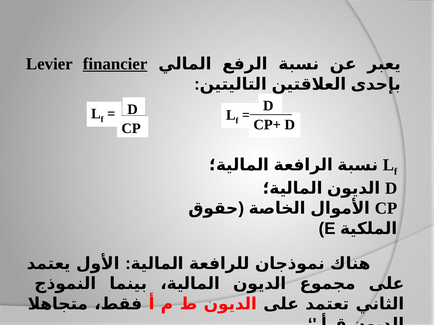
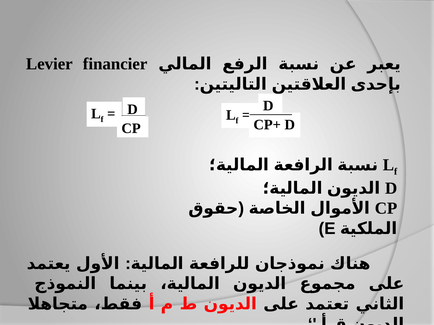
financier underline: present -> none (115, 64)
